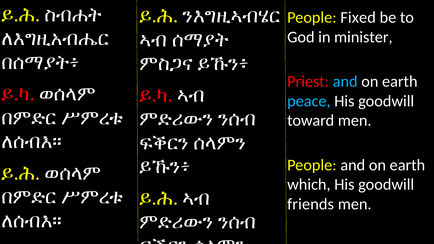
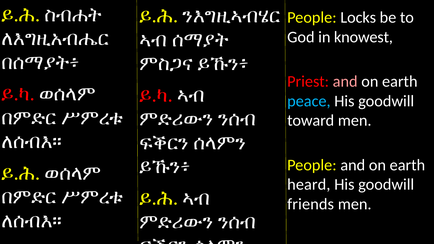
Fixed: Fixed -> Locks (358, 18)
minister: minister -> knowest (363, 37)
and colour: light blue -> pink (345, 82)
which: which -> heard (309, 185)
